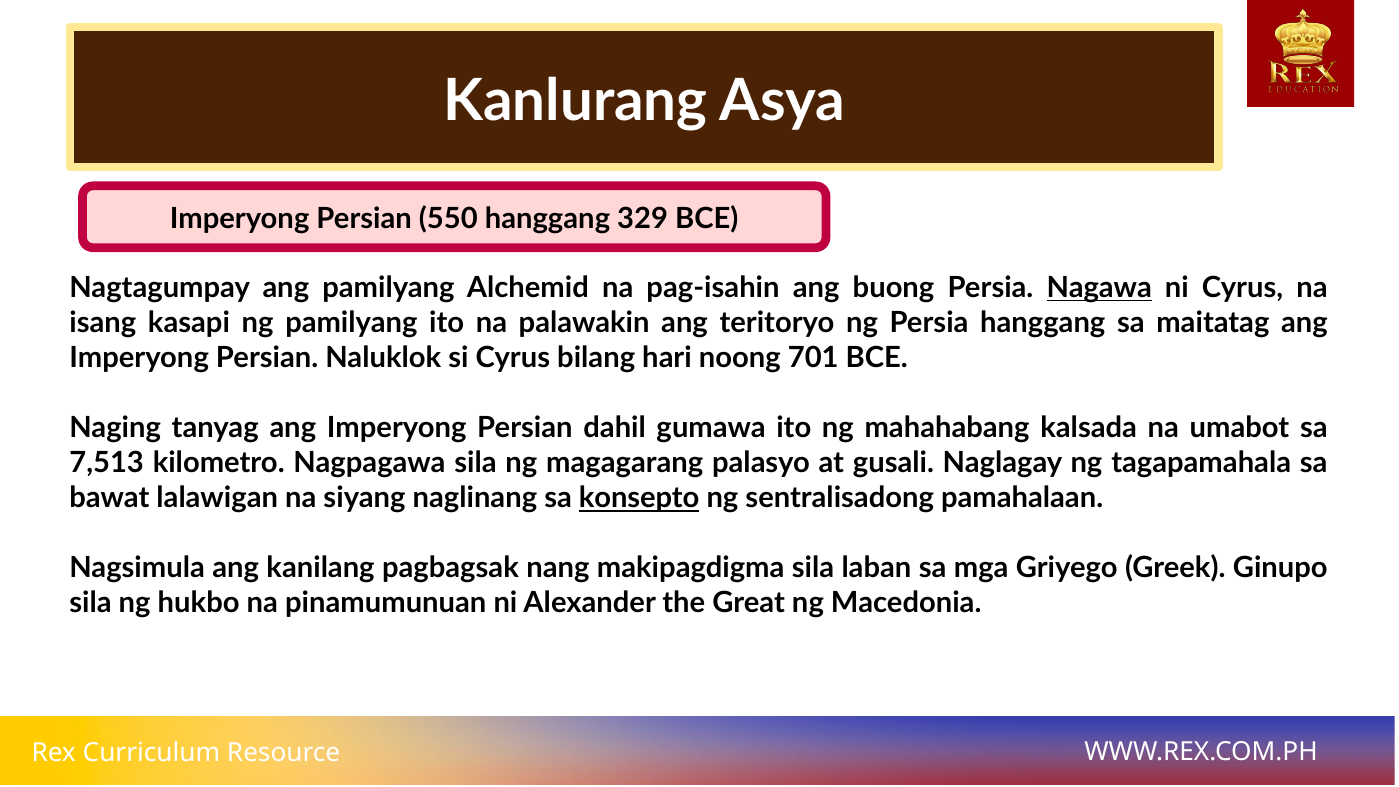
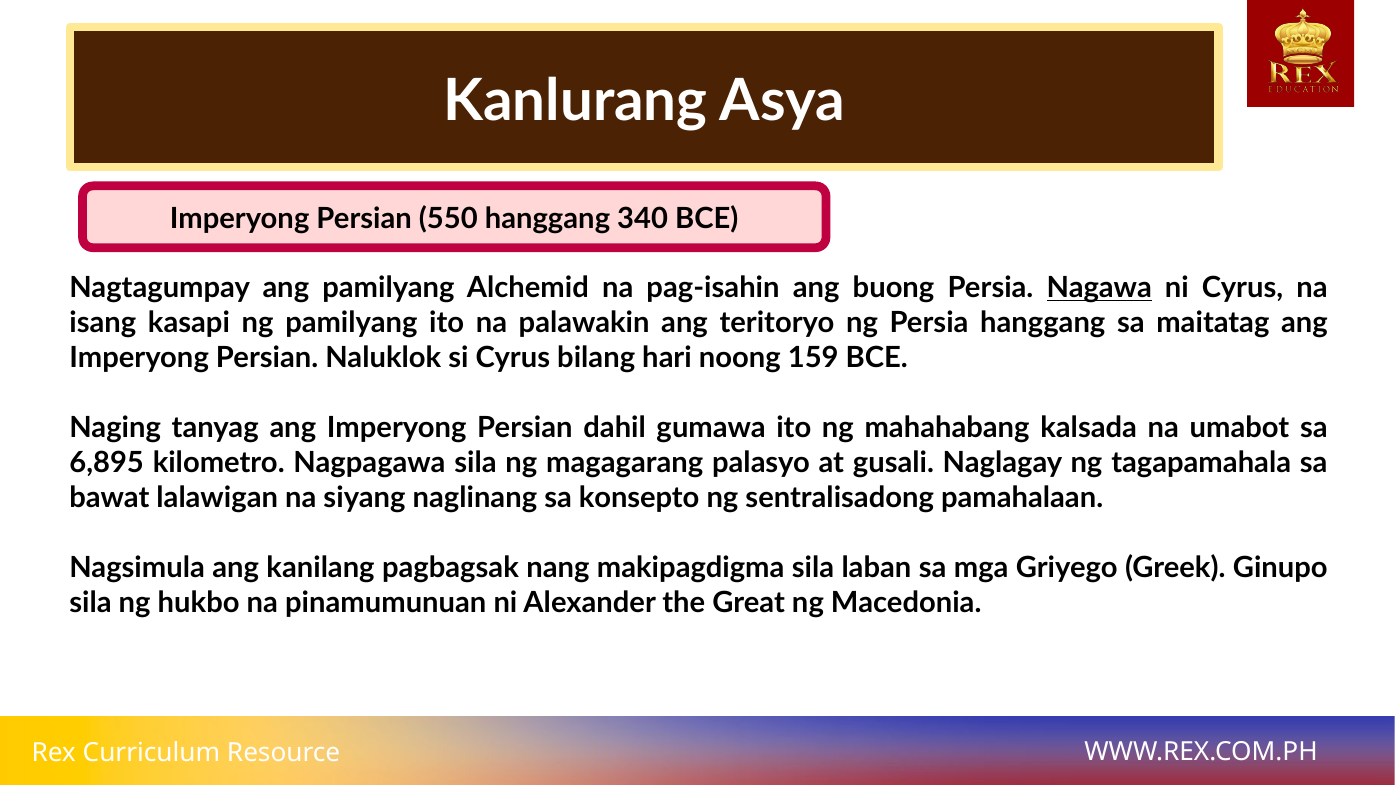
329: 329 -> 340 (643, 219)
701: 701 -> 159 (813, 358)
7,513: 7,513 -> 6,895 (107, 463)
konsepto underline: present -> none (639, 498)
